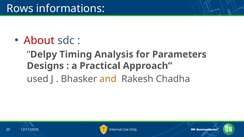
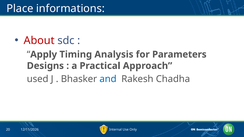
Rows: Rows -> Place (20, 8)
Delpy: Delpy -> Apply (44, 55)
and colour: orange -> blue (108, 79)
